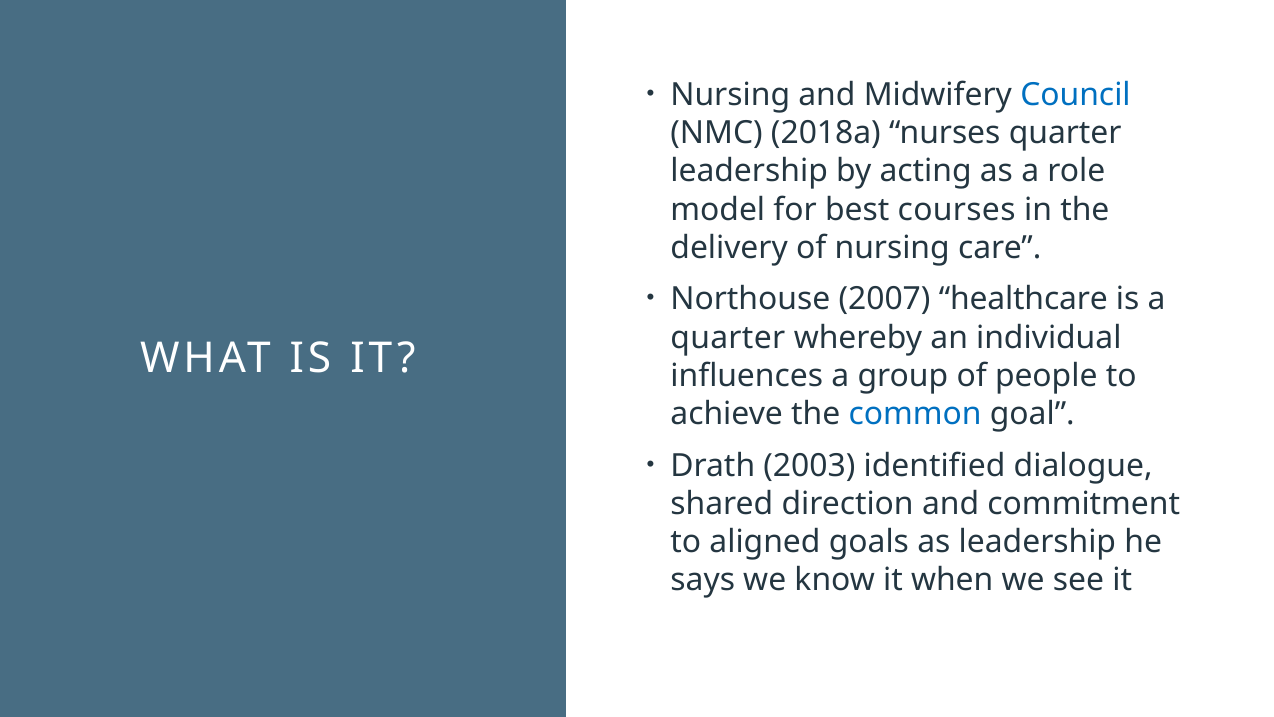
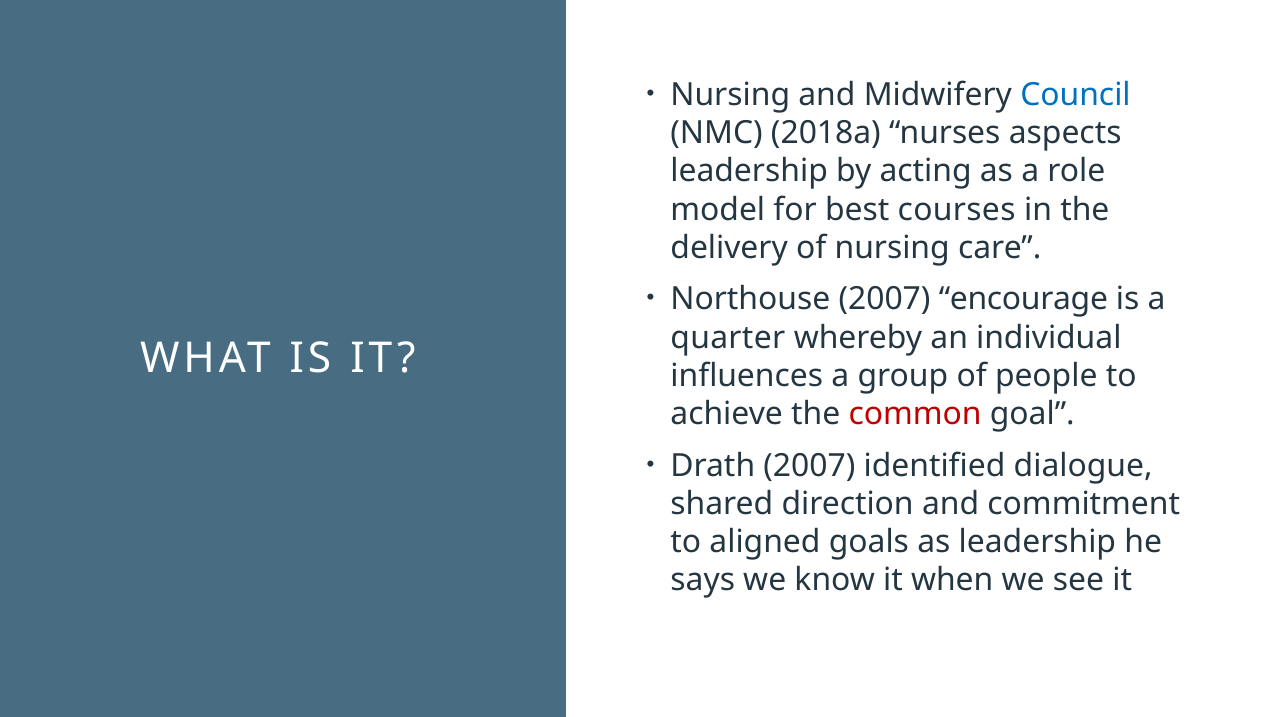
nurses quarter: quarter -> aspects (1065, 133)
healthcare: healthcare -> encourage (1023, 299)
common colour: blue -> red (915, 414)
Drath 2003: 2003 -> 2007 (809, 465)
